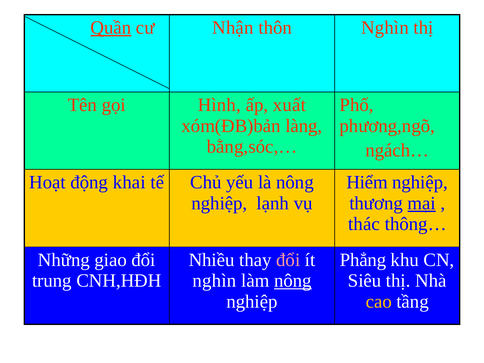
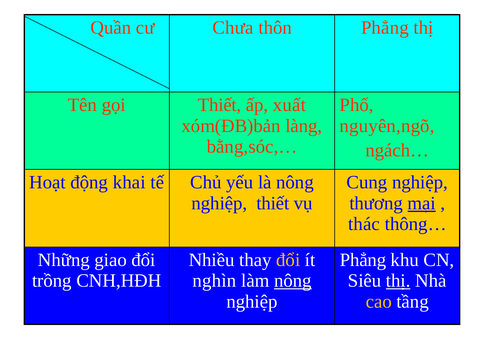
Quần underline: present -> none (111, 28)
Nhận: Nhận -> Chưa (233, 28)
thôn Nghìn: Nghìn -> Phẳng (385, 28)
gọi Hình: Hình -> Thiết (220, 105)
phương,ngõ: phương,ngõ -> nguyên,ngõ (387, 126)
Hiểm: Hiểm -> Cung (367, 182)
nghiệp lạnh: lạnh -> thiết (273, 203)
đổi colour: pink -> yellow (288, 260)
trung: trung -> trồng (52, 281)
thị underline: none -> present (398, 281)
